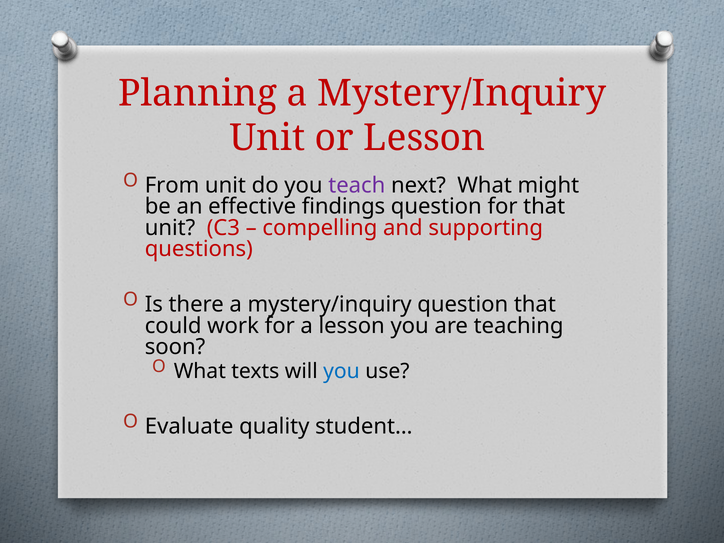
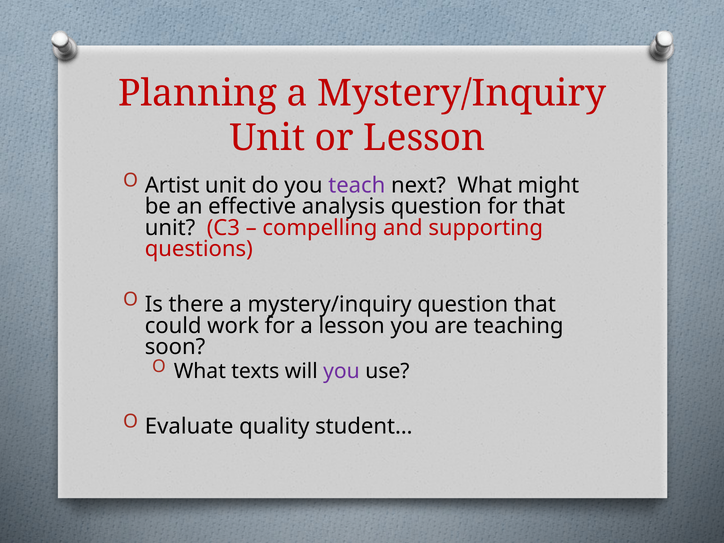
From: From -> Artist (172, 185)
findings: findings -> analysis (343, 207)
you colour: blue -> purple (341, 371)
